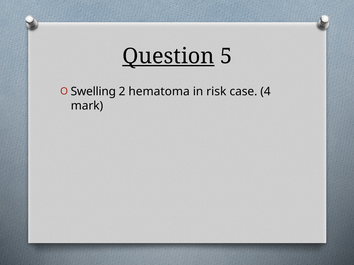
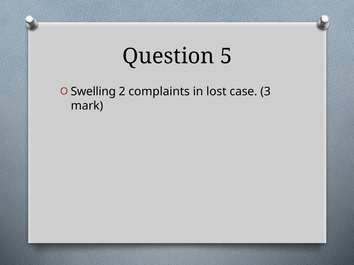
Question underline: present -> none (168, 56)
hematoma: hematoma -> complaints (159, 92)
risk: risk -> lost (216, 92)
4: 4 -> 3 (266, 92)
